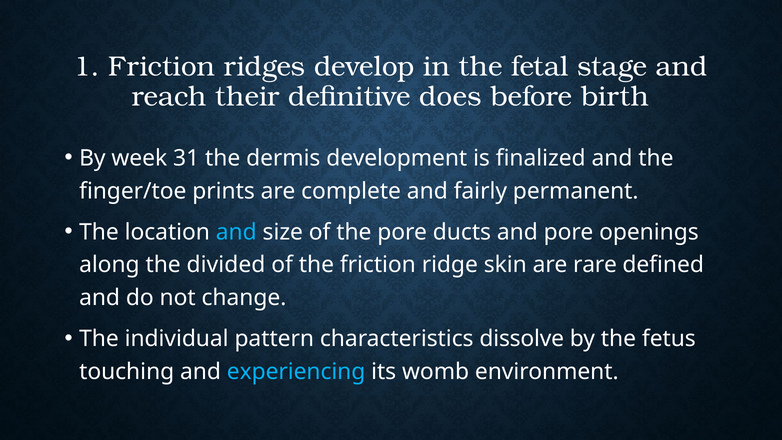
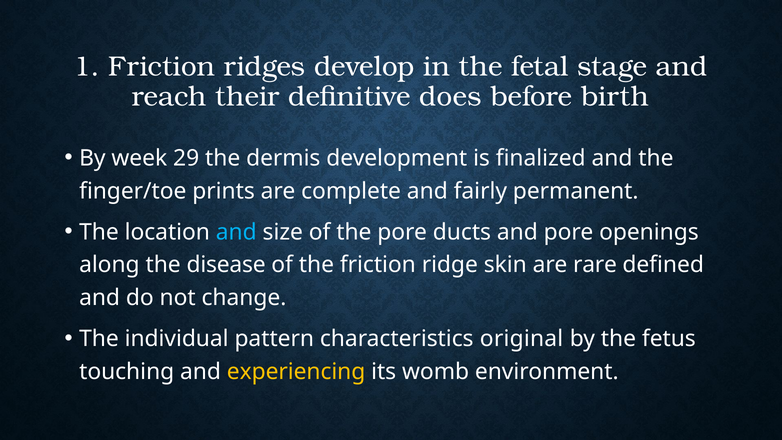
31: 31 -> 29 (186, 158)
divided: divided -> disease (226, 265)
dissolve: dissolve -> original (522, 339)
experiencing colour: light blue -> yellow (296, 372)
